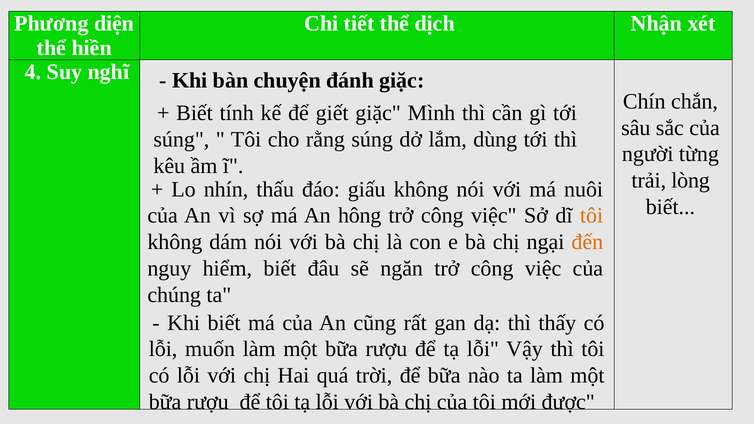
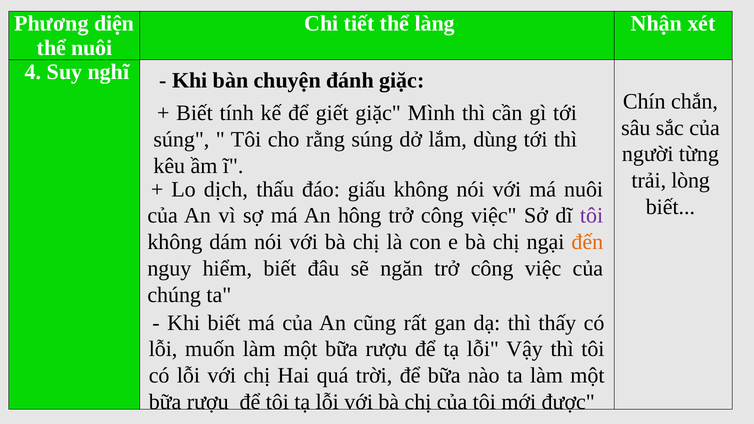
dịch: dịch -> làng (435, 23)
thể hiền: hiền -> nuôi (92, 48)
nhín: nhín -> dịch (226, 189)
tôi colour: orange -> purple (592, 216)
